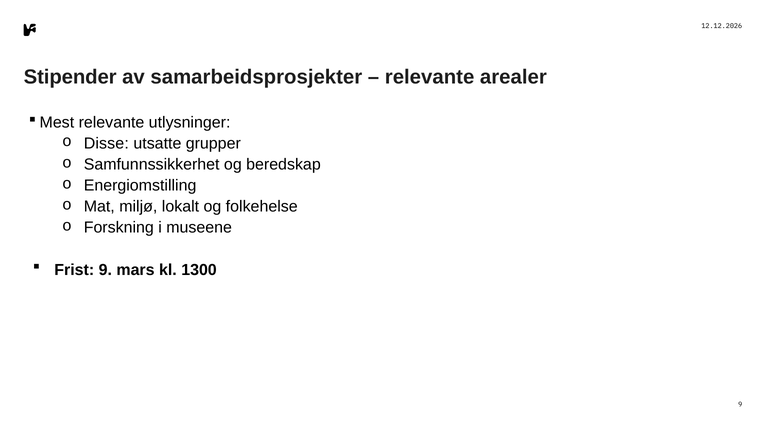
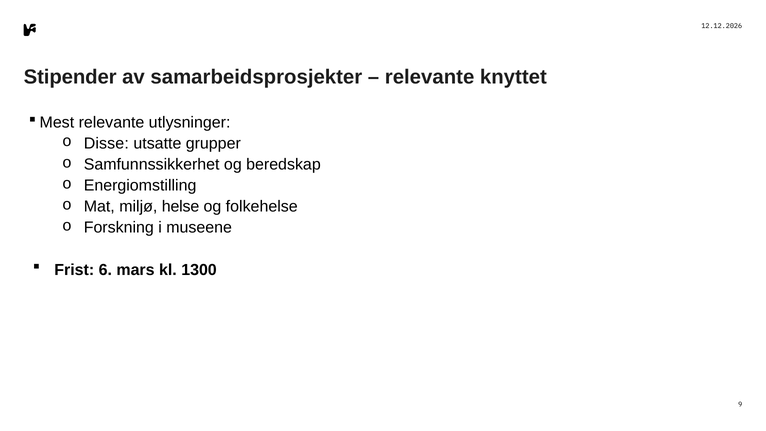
arealer: arealer -> knyttet (513, 77)
lokalt: lokalt -> helse (181, 207)
Frist 9: 9 -> 6 (105, 270)
